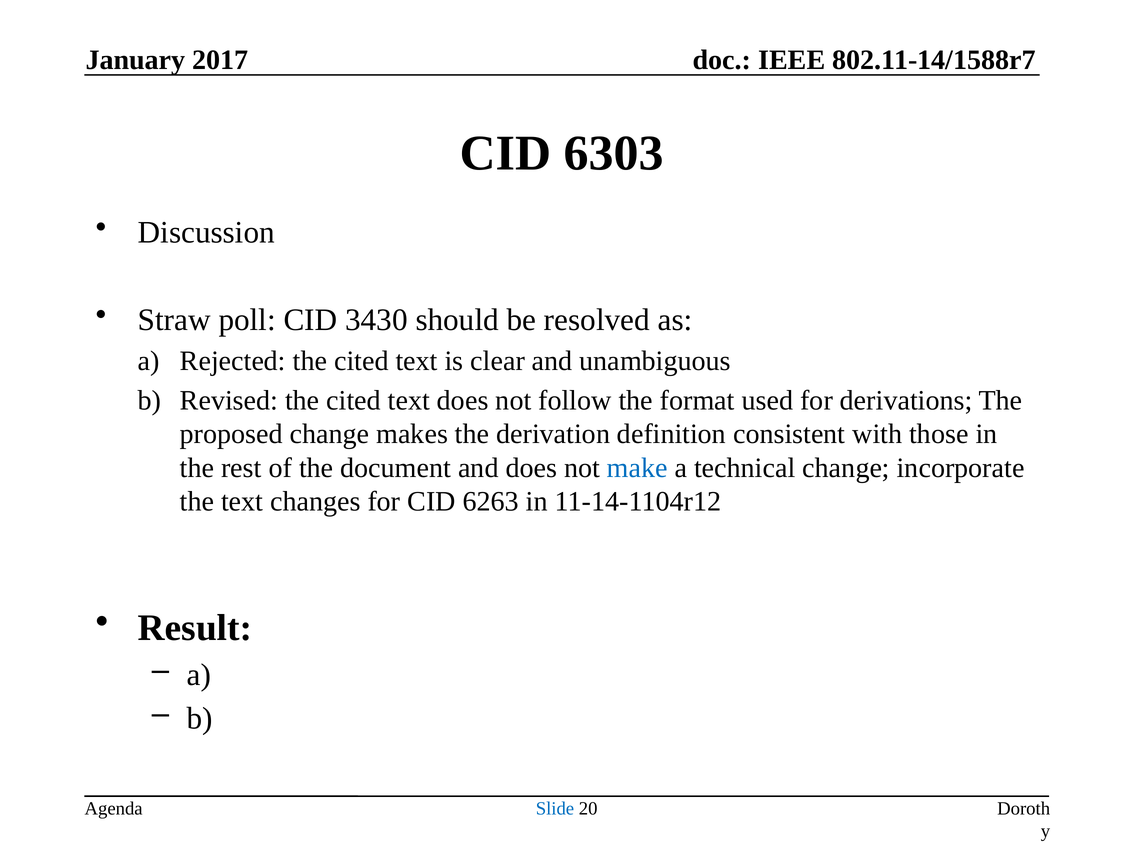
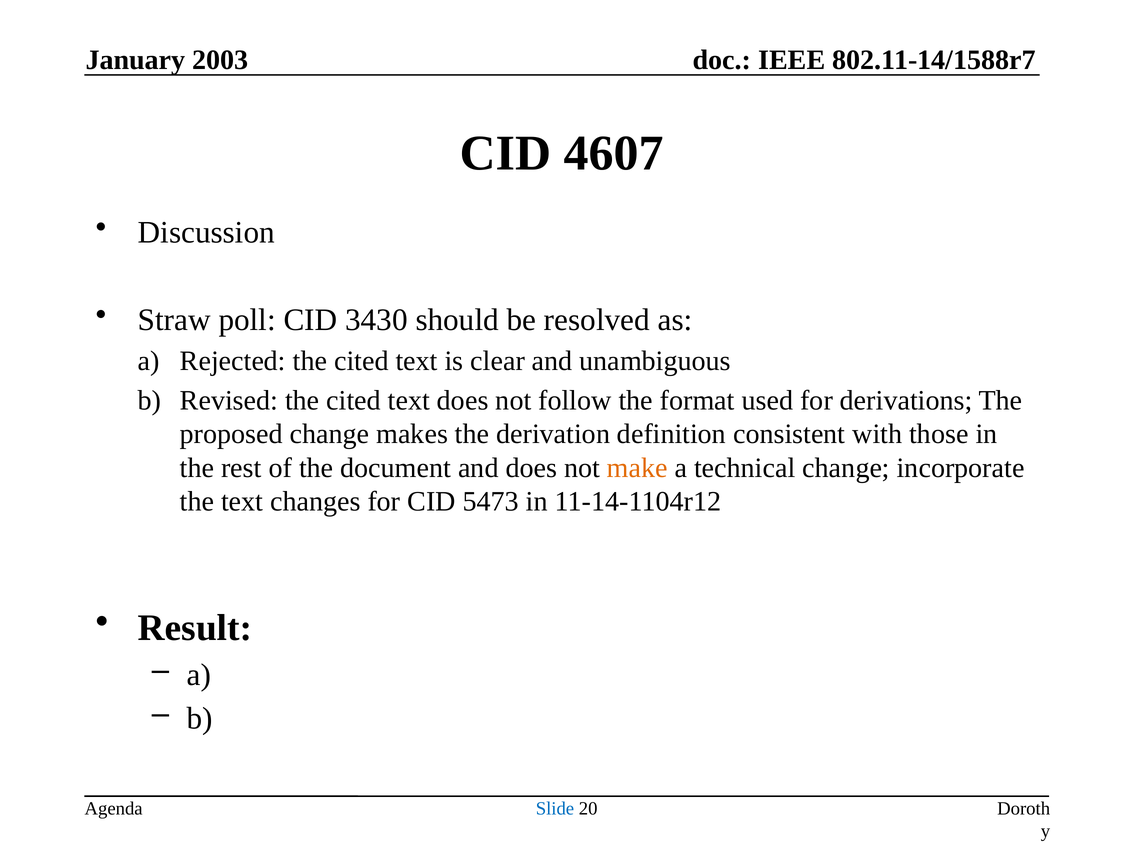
2017: 2017 -> 2003 (220, 60)
6303: 6303 -> 4607 (614, 153)
make colour: blue -> orange (637, 468)
6263: 6263 -> 5473 (491, 502)
